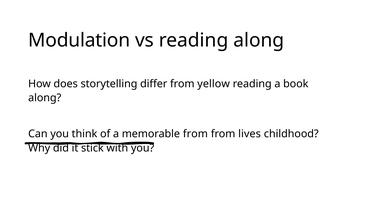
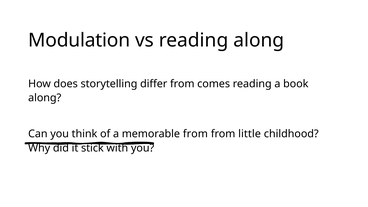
yellow: yellow -> comes (214, 84)
lives: lives -> little (250, 134)
